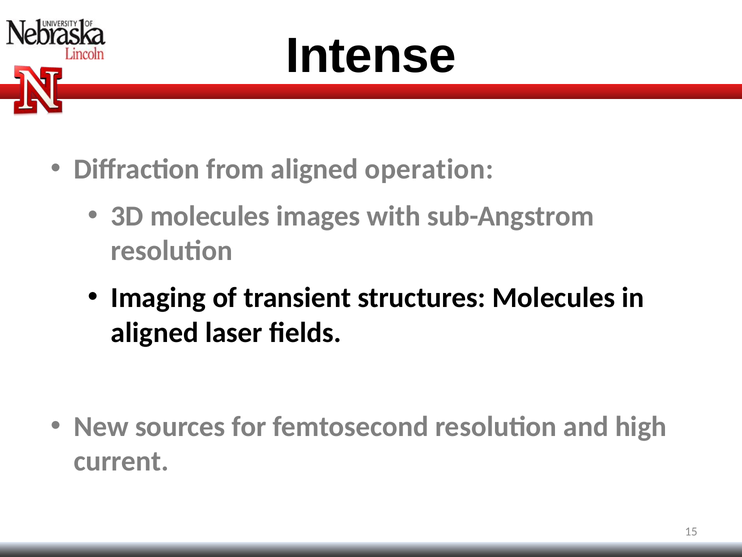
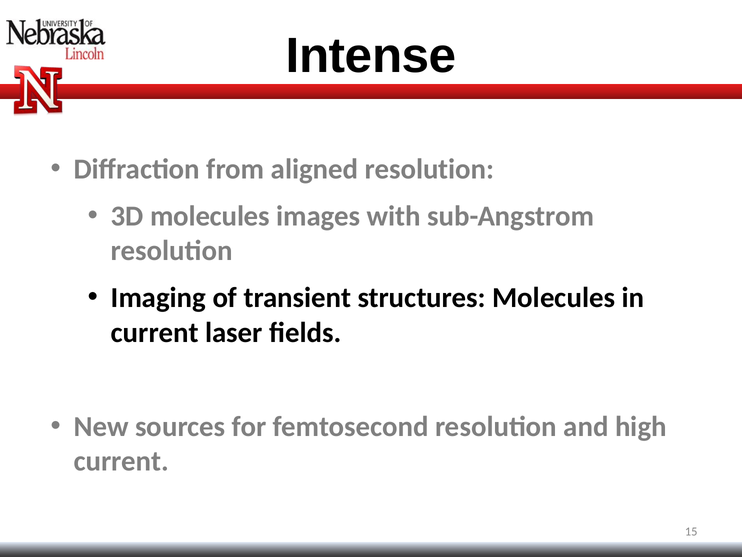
aligned operation: operation -> resolution (429, 169)
aligned: aligned -> current (155, 332)
